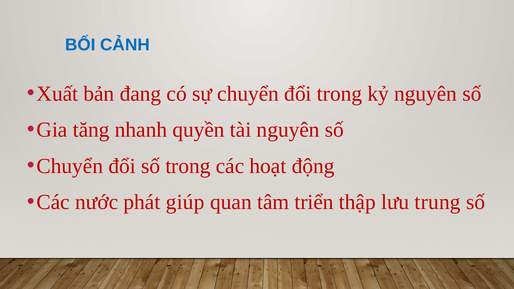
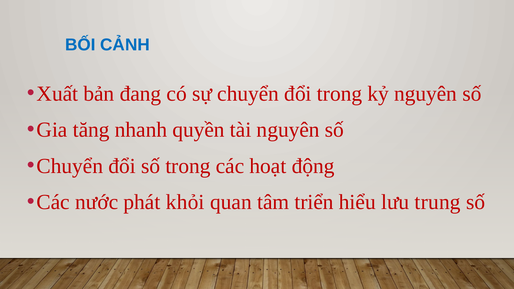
giúp: giúp -> khỏi (185, 202)
thập: thập -> hiểu (357, 202)
